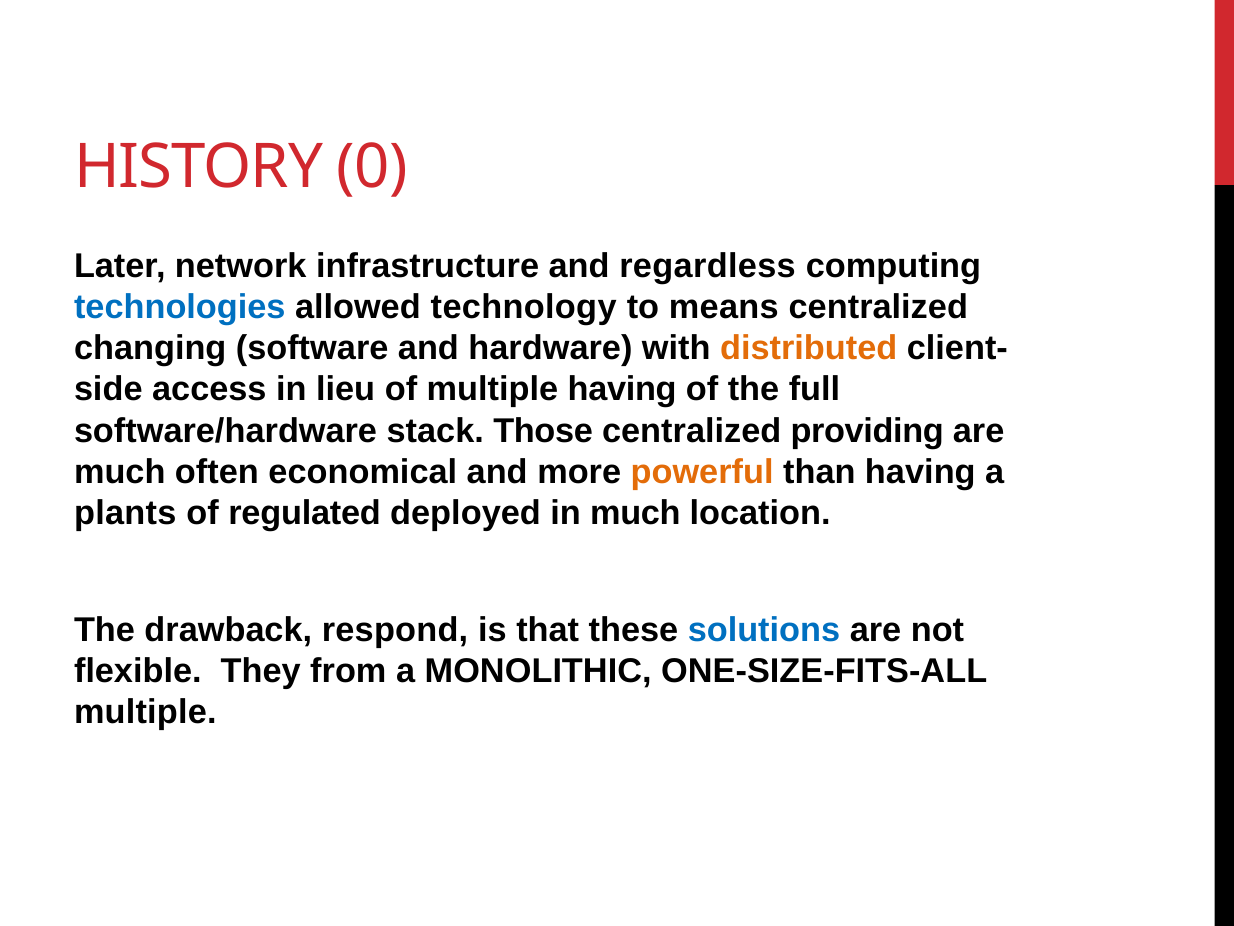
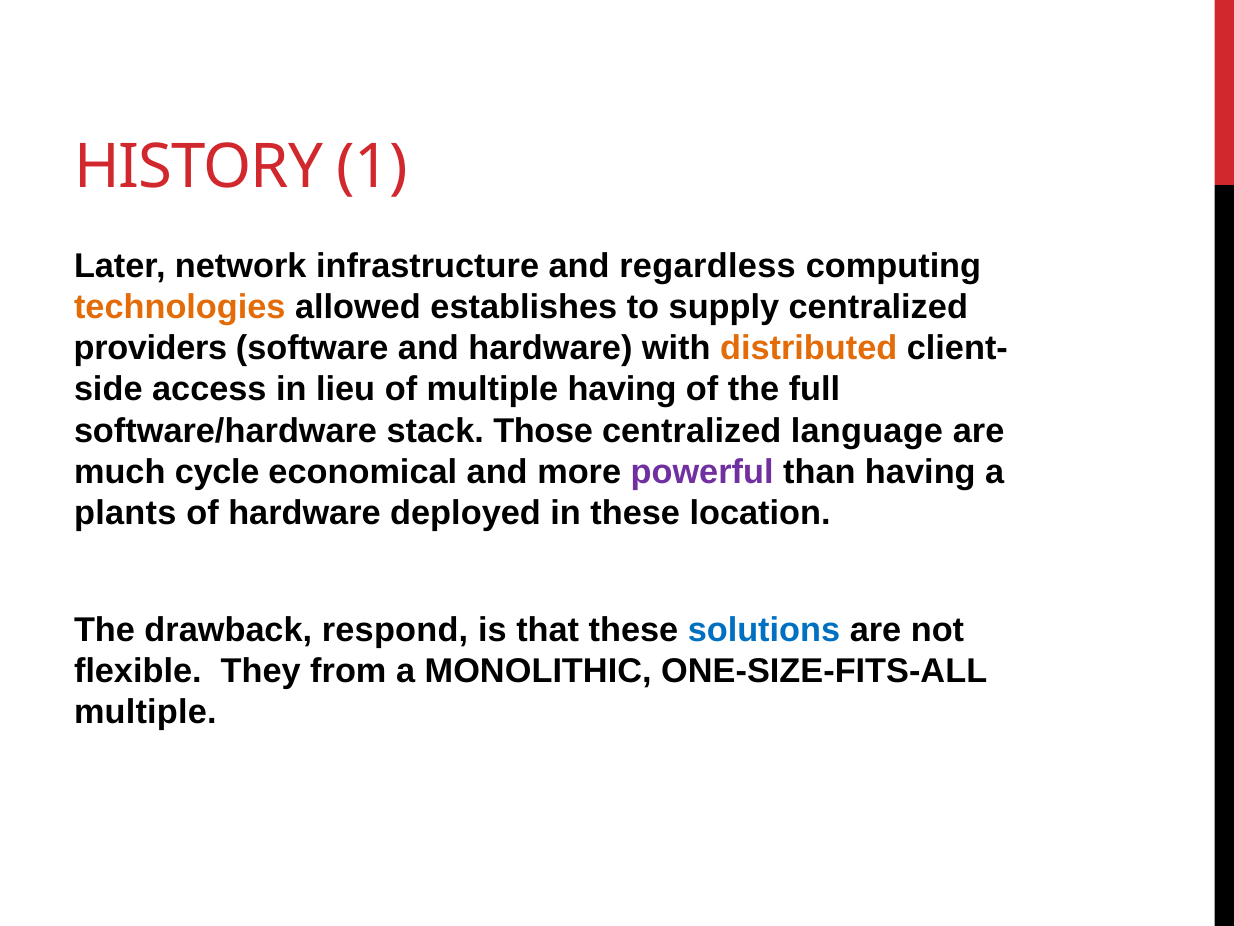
0: 0 -> 1 (372, 167)
technologies colour: blue -> orange (180, 307)
technology: technology -> establishes (524, 307)
means: means -> supply (724, 307)
changing: changing -> providers (150, 348)
providing: providing -> language (867, 430)
often: often -> cycle (217, 472)
powerful colour: orange -> purple (702, 472)
of regulated: regulated -> hardware (305, 513)
in much: much -> these (635, 513)
